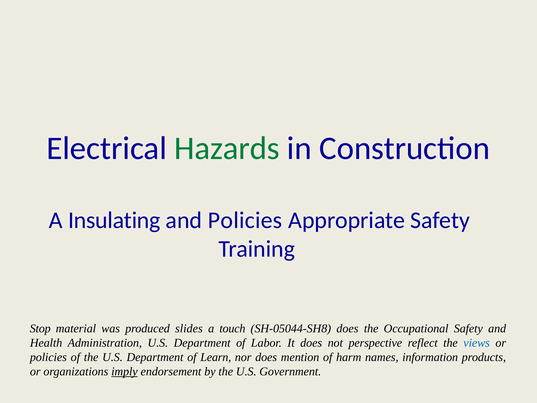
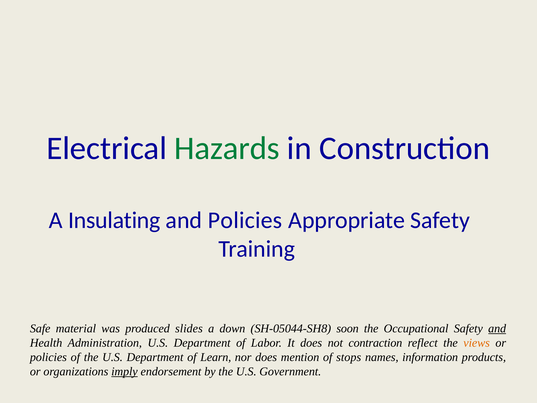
Stop: Stop -> Safe (40, 328)
touch: touch -> down (232, 328)
SH-05044-SH8 does: does -> soon (348, 328)
and underline: none -> present (497, 328)
perspective: perspective -> contraction (375, 343)
views colour: blue -> orange (477, 343)
harm: harm -> stops (349, 357)
